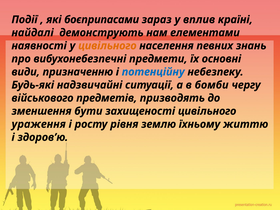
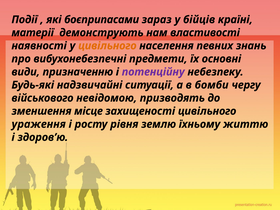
вплив: вплив -> бійців (199, 20)
найдалі: найдалі -> матерії (33, 33)
елементами: елементами -> властивості (205, 33)
потенційну colour: blue -> purple (153, 72)
предметів: предметів -> невідомою (107, 98)
бути: бути -> місце (88, 111)
